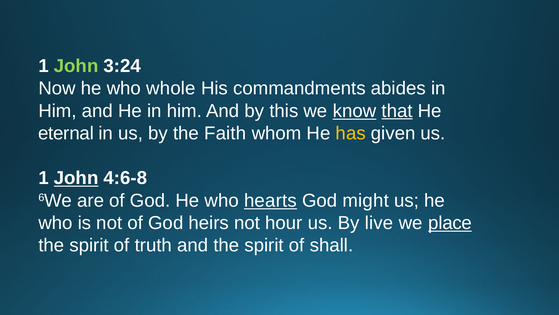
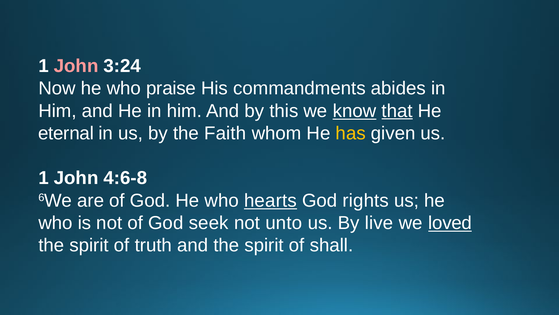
John colour: light green -> pink (76, 66)
whole: whole -> praise (171, 88)
John underline: present -> none (76, 178)
might: might -> rights (366, 200)
heirs: heirs -> seek (209, 223)
hour: hour -> unto (284, 223)
place: place -> loved (450, 223)
